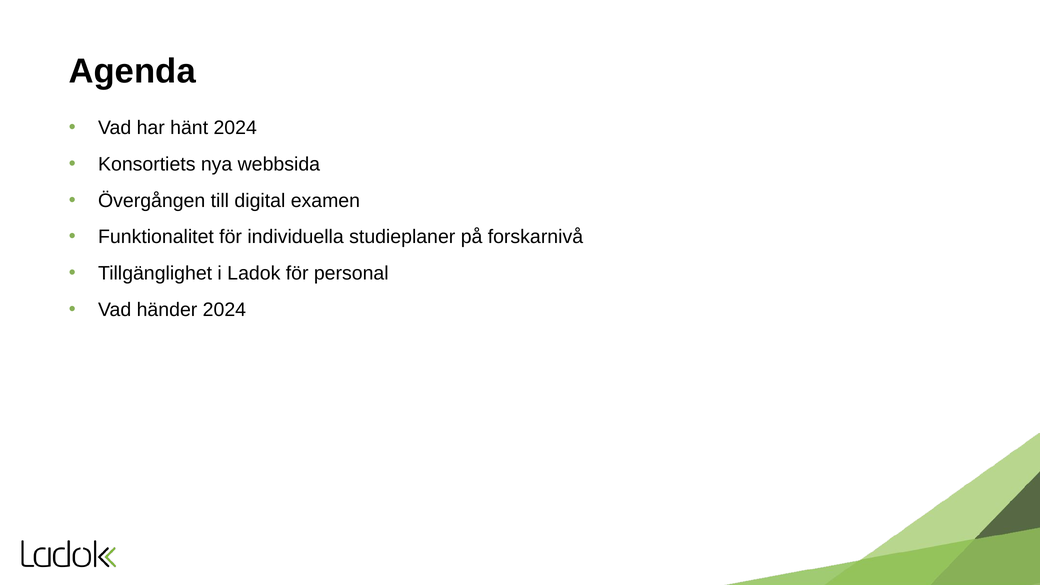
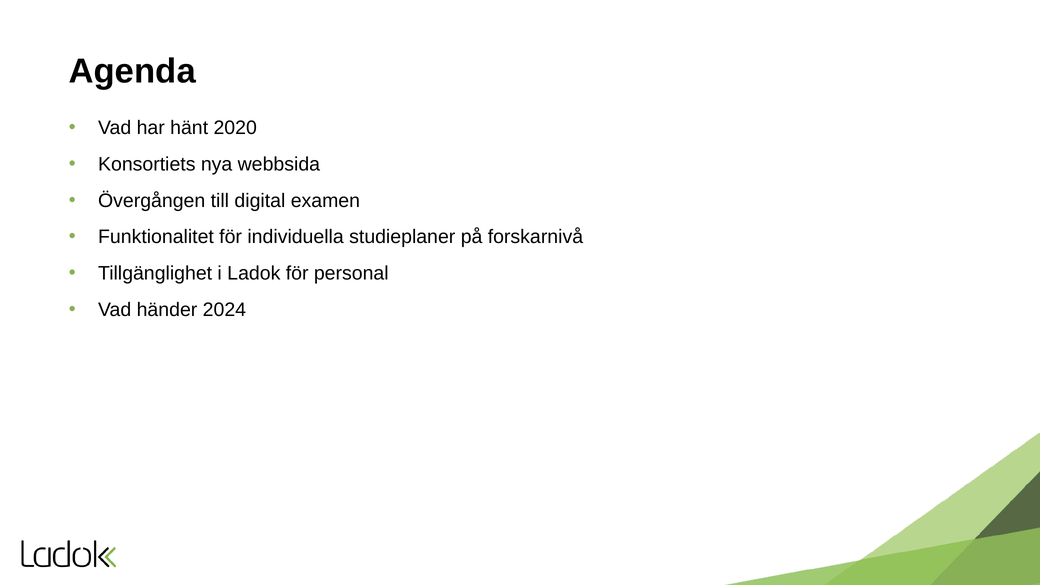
hänt 2024: 2024 -> 2020 (235, 128)
